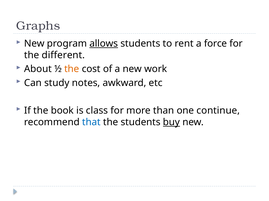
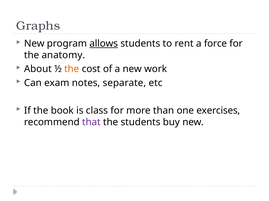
different: different -> anatomy (63, 55)
study: study -> exam (57, 83)
awkward: awkward -> separate (124, 83)
continue: continue -> exercises (218, 111)
that colour: blue -> purple (91, 123)
buy underline: present -> none (171, 123)
